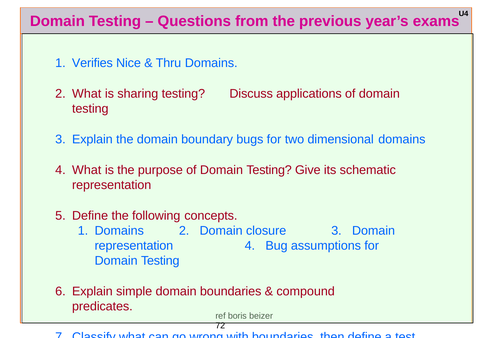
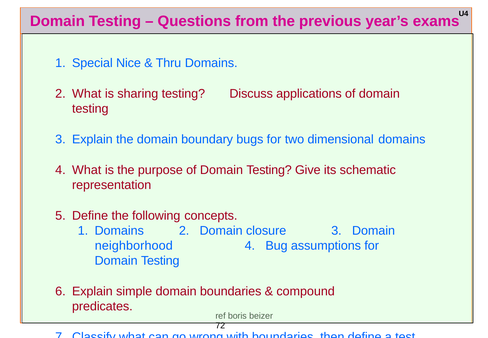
Verifies: Verifies -> Special (92, 63)
representation: representation -> neighborhood (134, 246)
